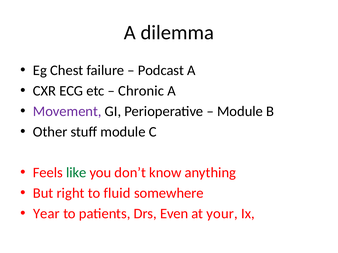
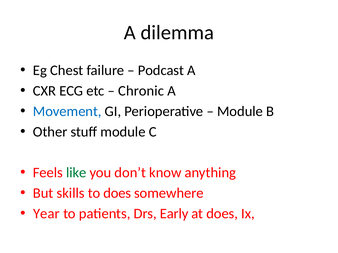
Movement colour: purple -> blue (67, 112)
right: right -> skills (71, 193)
to fluid: fluid -> does (117, 193)
Even: Even -> Early (174, 214)
at your: your -> does (222, 214)
